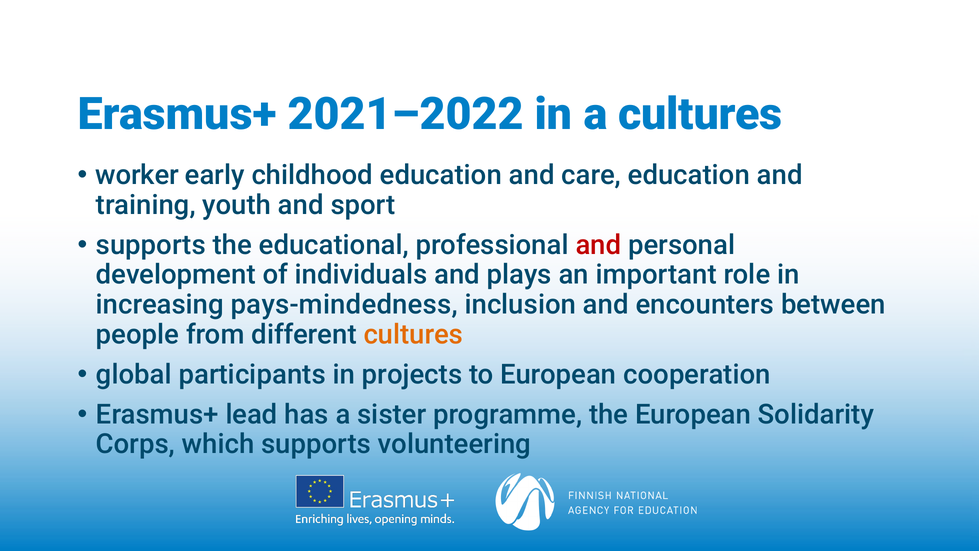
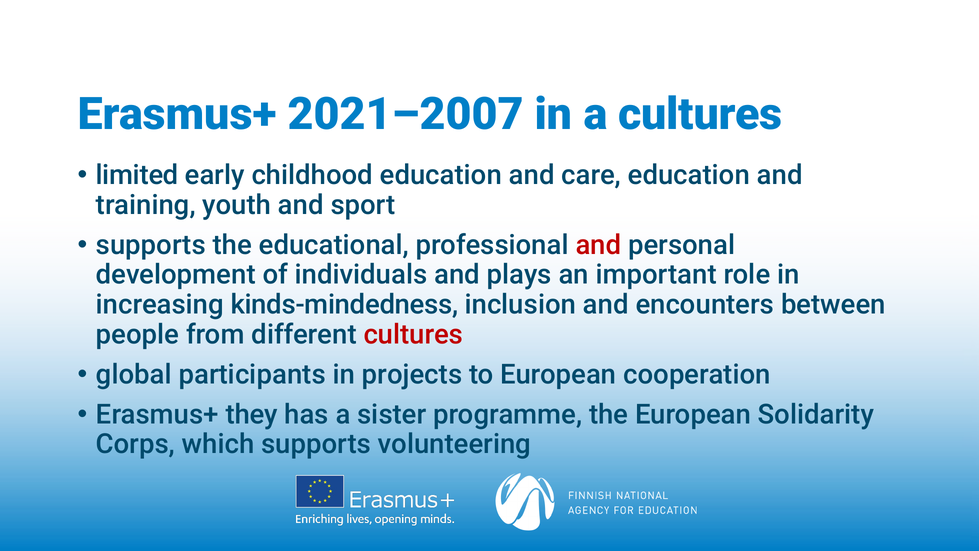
2021–2022: 2021–2022 -> 2021–2007 (406, 114)
worker: worker -> limited (137, 175)
pays-mindedness: pays-mindedness -> kinds-mindedness (344, 304)
cultures colour: orange -> red (413, 334)
lead: lead -> they (252, 414)
